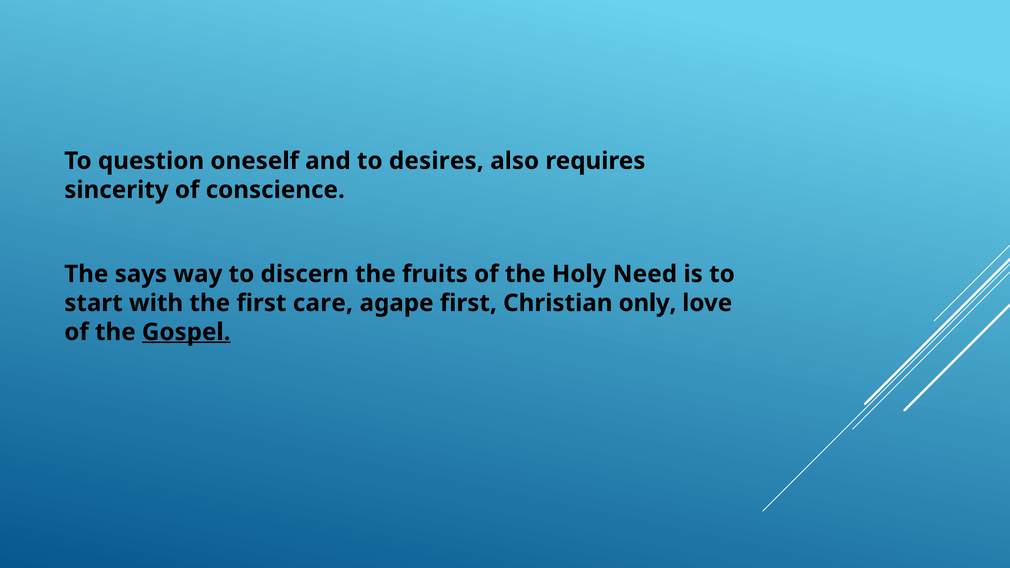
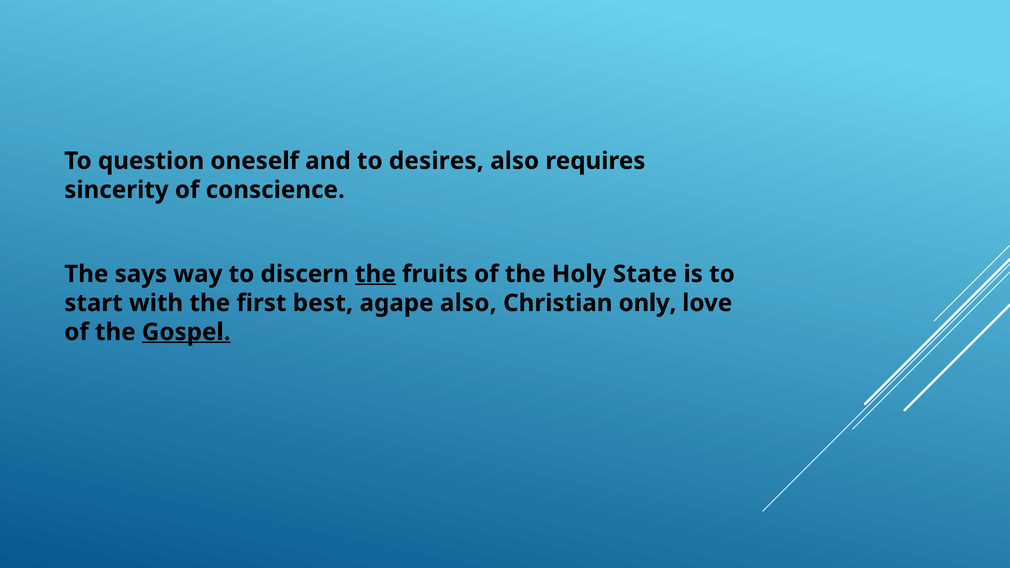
the underline: none -> present (375, 274)
Need: Need -> State (645, 274)
care: care -> best (323, 303)
agape first: first -> also (468, 303)
